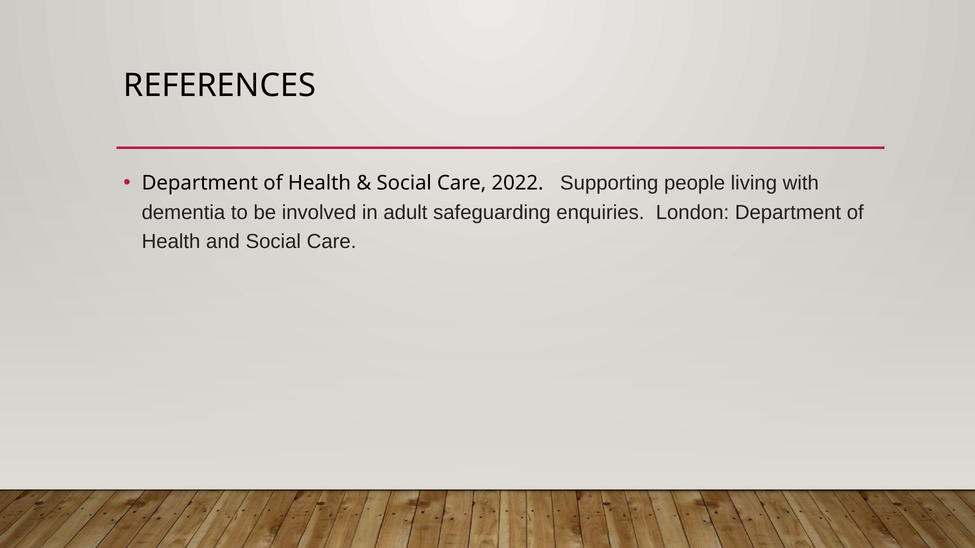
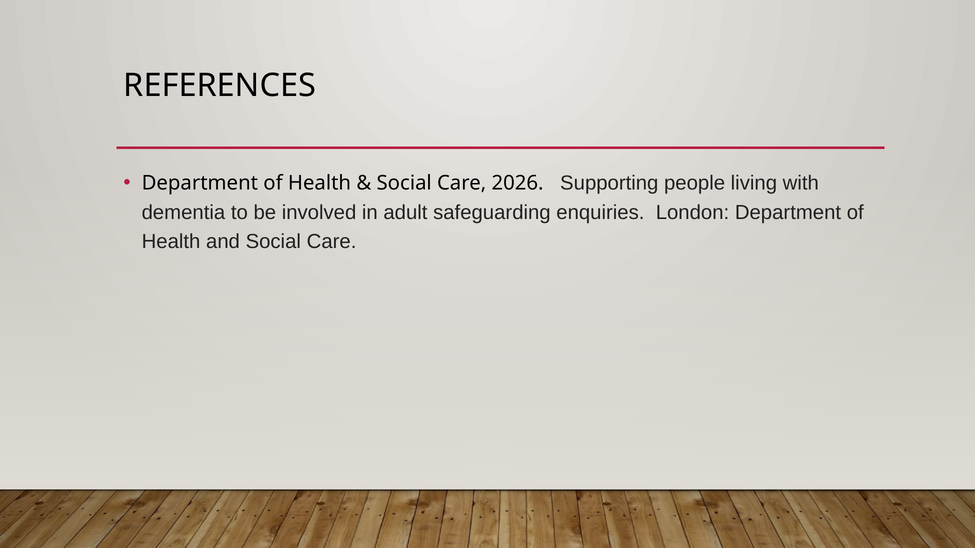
2022: 2022 -> 2026 (518, 183)
